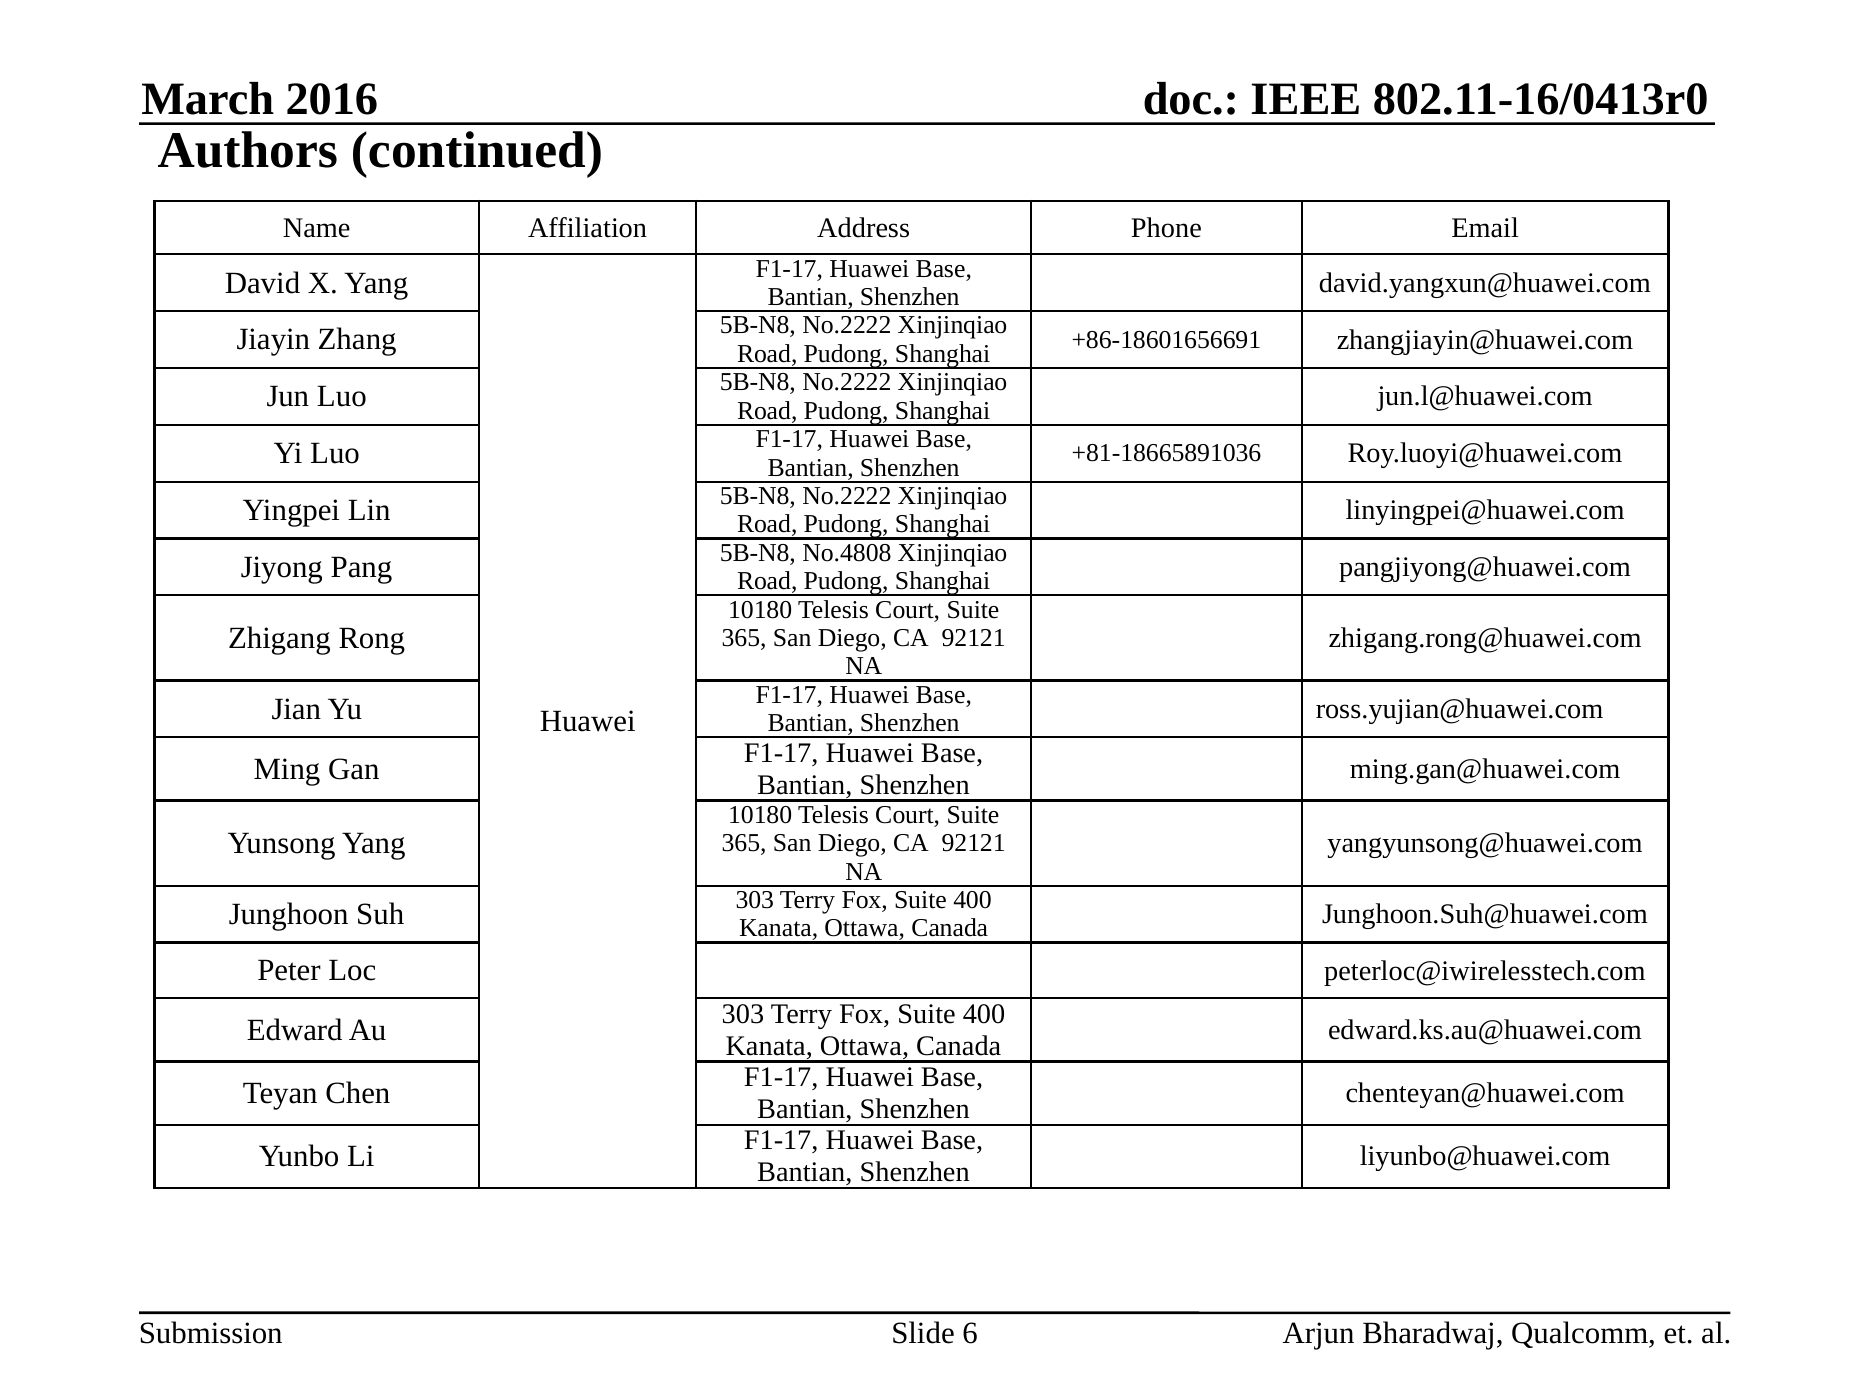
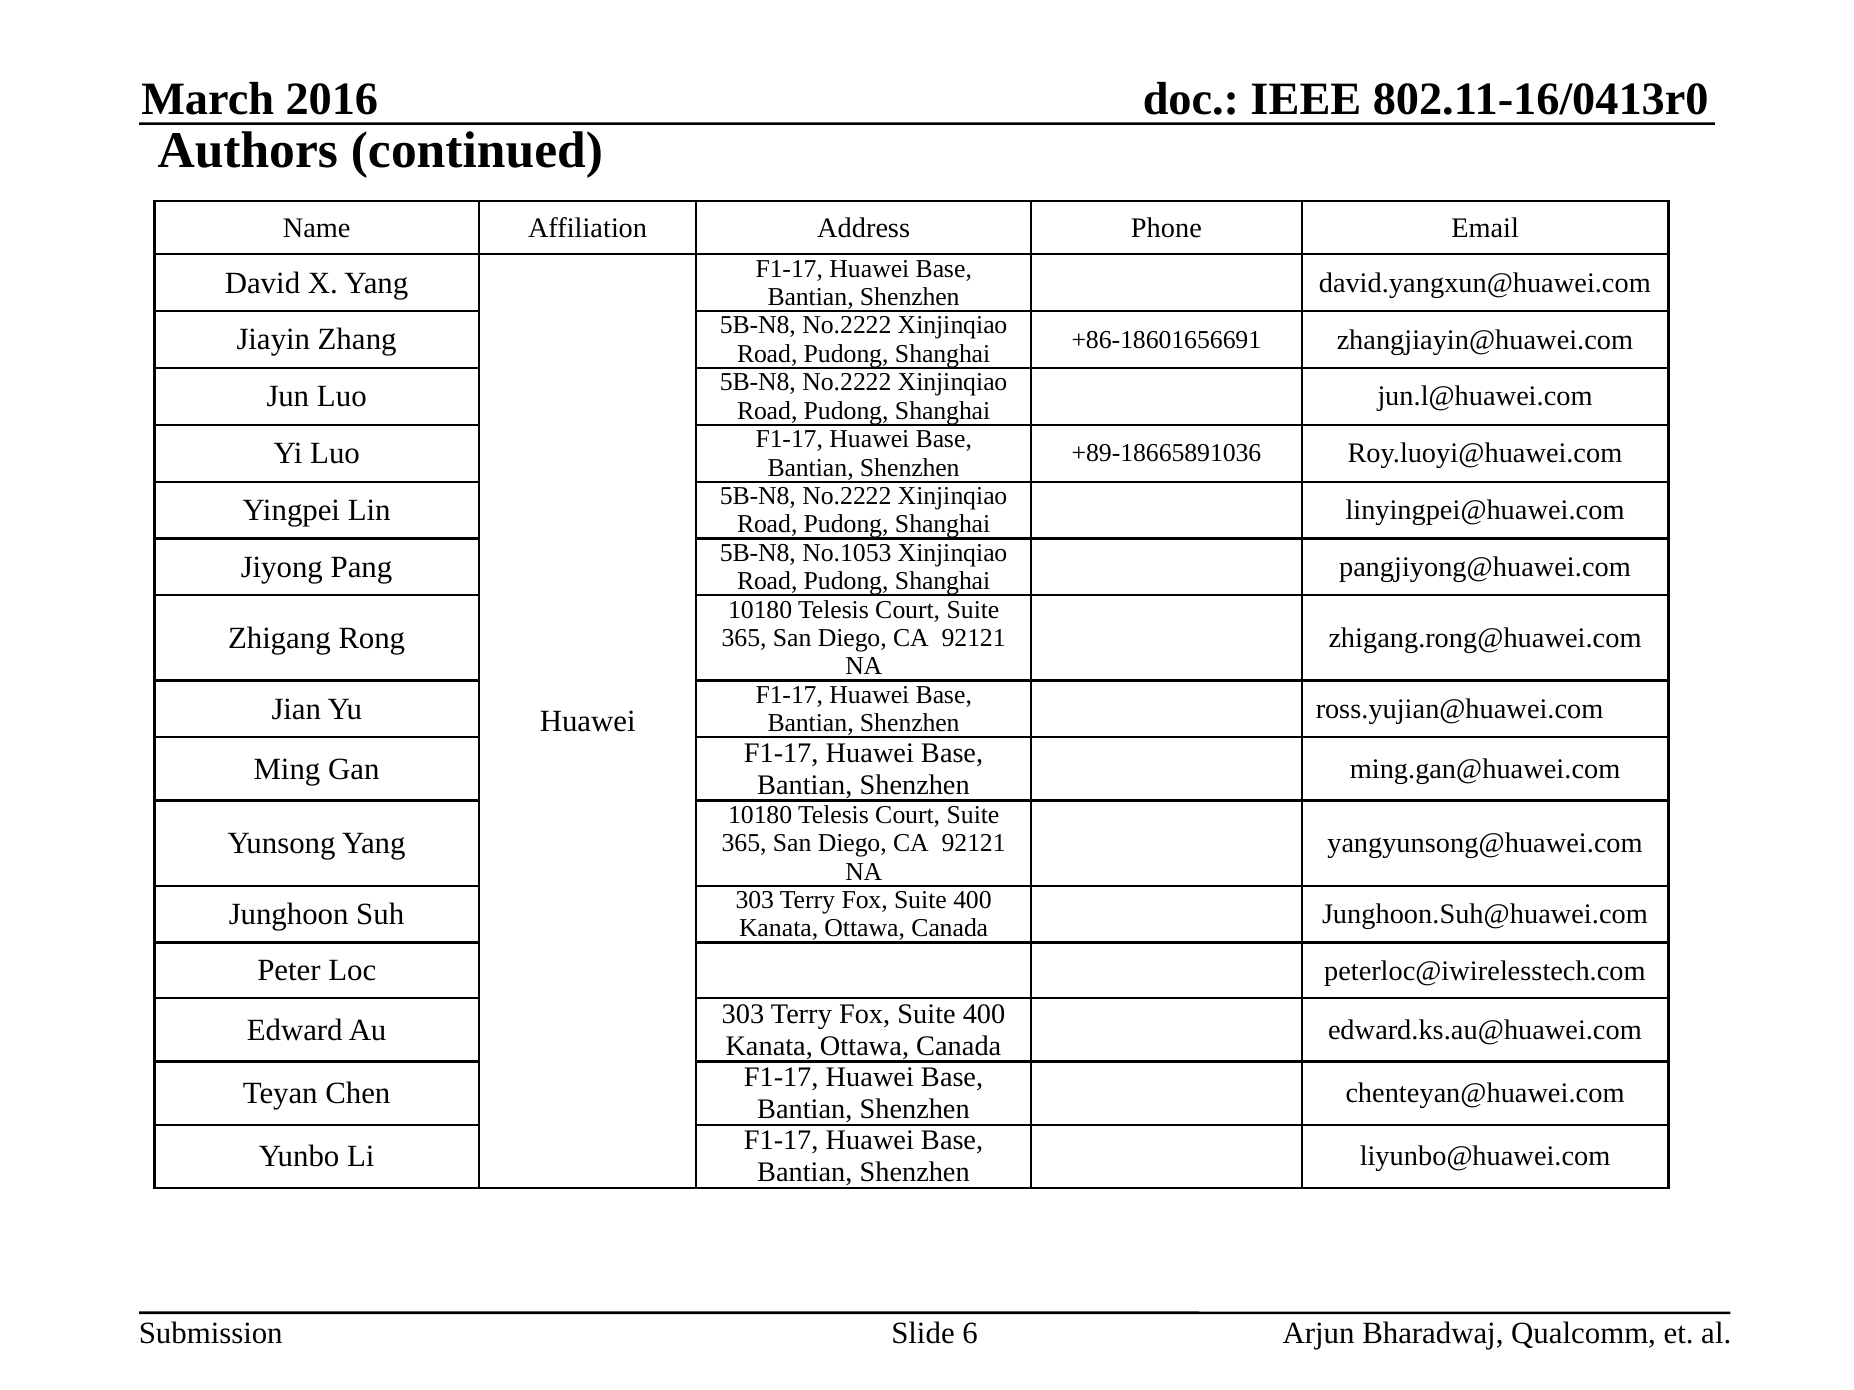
+81-18665891036: +81-18665891036 -> +89-18665891036 (1167, 454)
No.4808: No.4808 -> No.1053 (847, 553)
